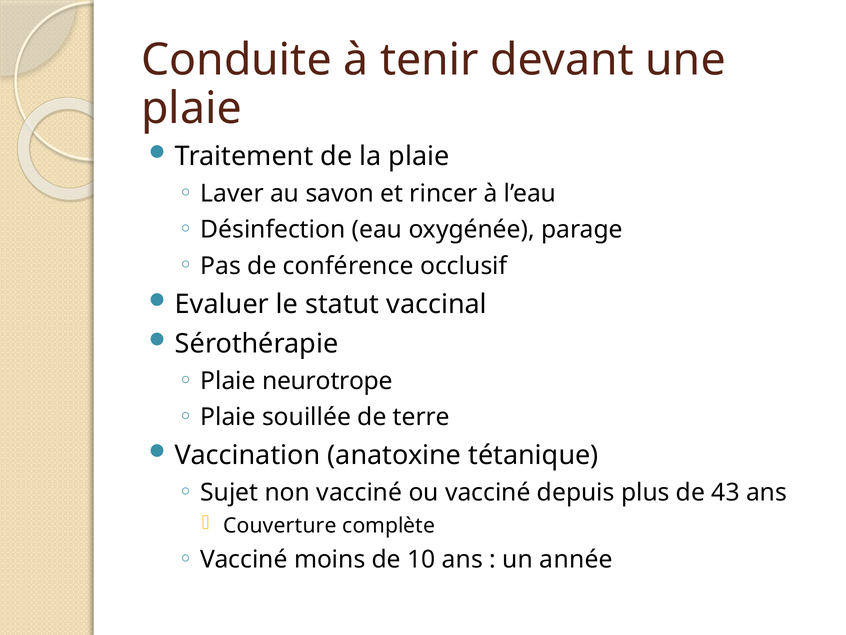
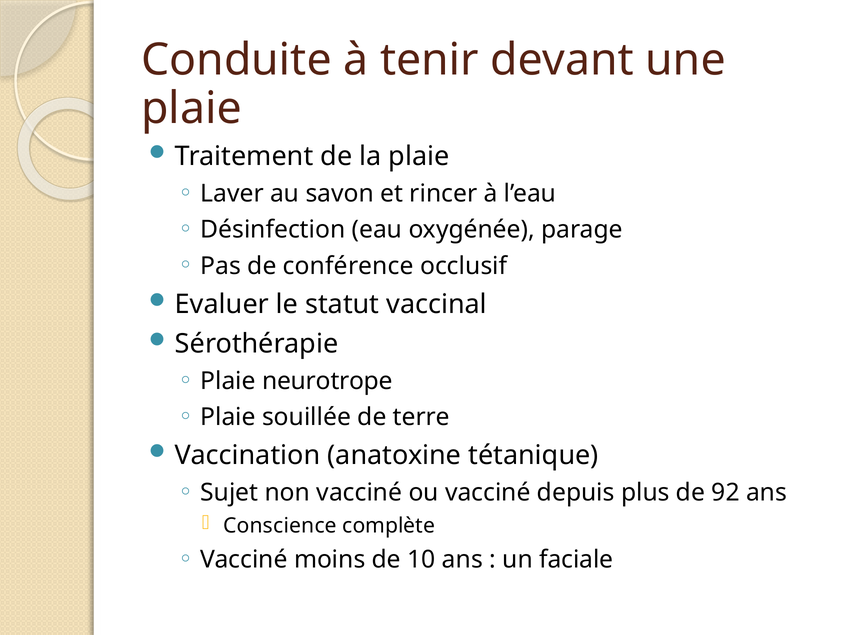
43: 43 -> 92 (726, 492)
Couverture: Couverture -> Conscience (280, 525)
année: année -> faciale (576, 559)
